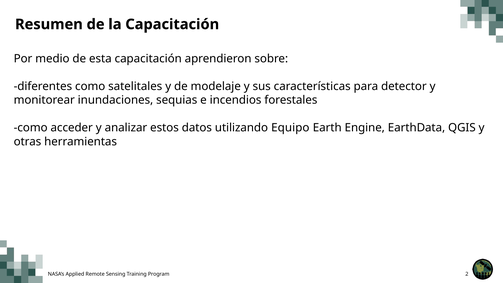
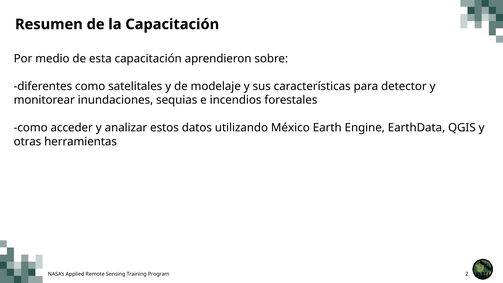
Equipo: Equipo -> México (290, 128)
